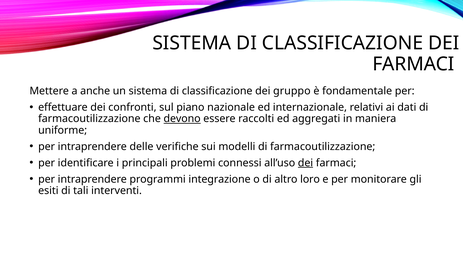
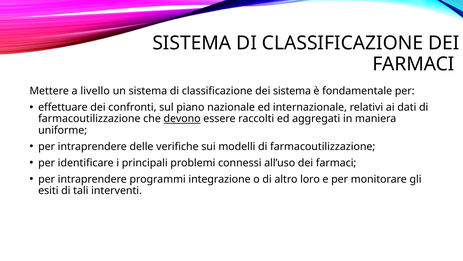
anche: anche -> livello (95, 91)
dei gruppo: gruppo -> sistema (292, 91)
dei underline: present -> none (306, 162)
